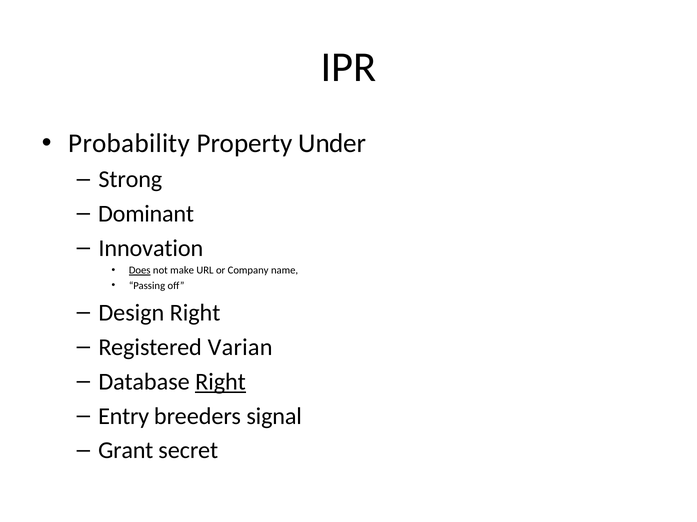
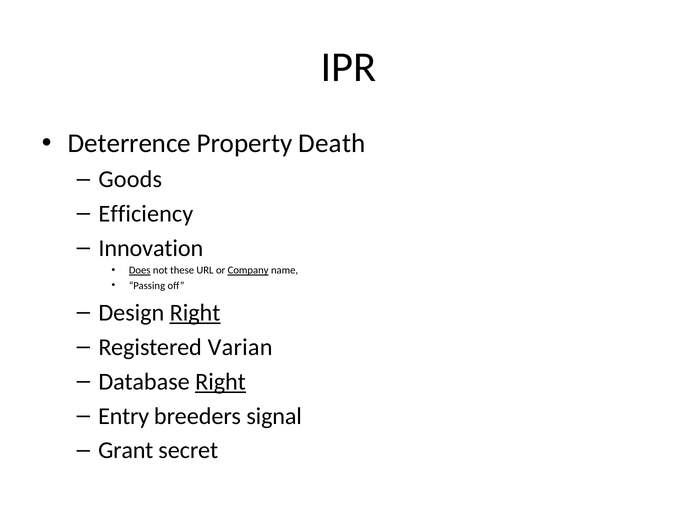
Probability: Probability -> Deterrence (129, 144)
Under: Under -> Death (332, 144)
Strong: Strong -> Goods (130, 180)
Dominant: Dominant -> Efficiency (146, 214)
make: make -> these (182, 271)
Company underline: none -> present (248, 271)
Right underline: none -> present (195, 313)
